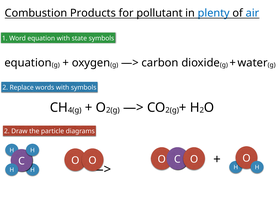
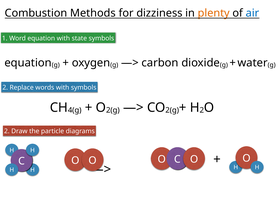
Products: Products -> Methods (93, 13)
pollutant: pollutant -> dizziness (159, 13)
plenty colour: blue -> orange (214, 13)
